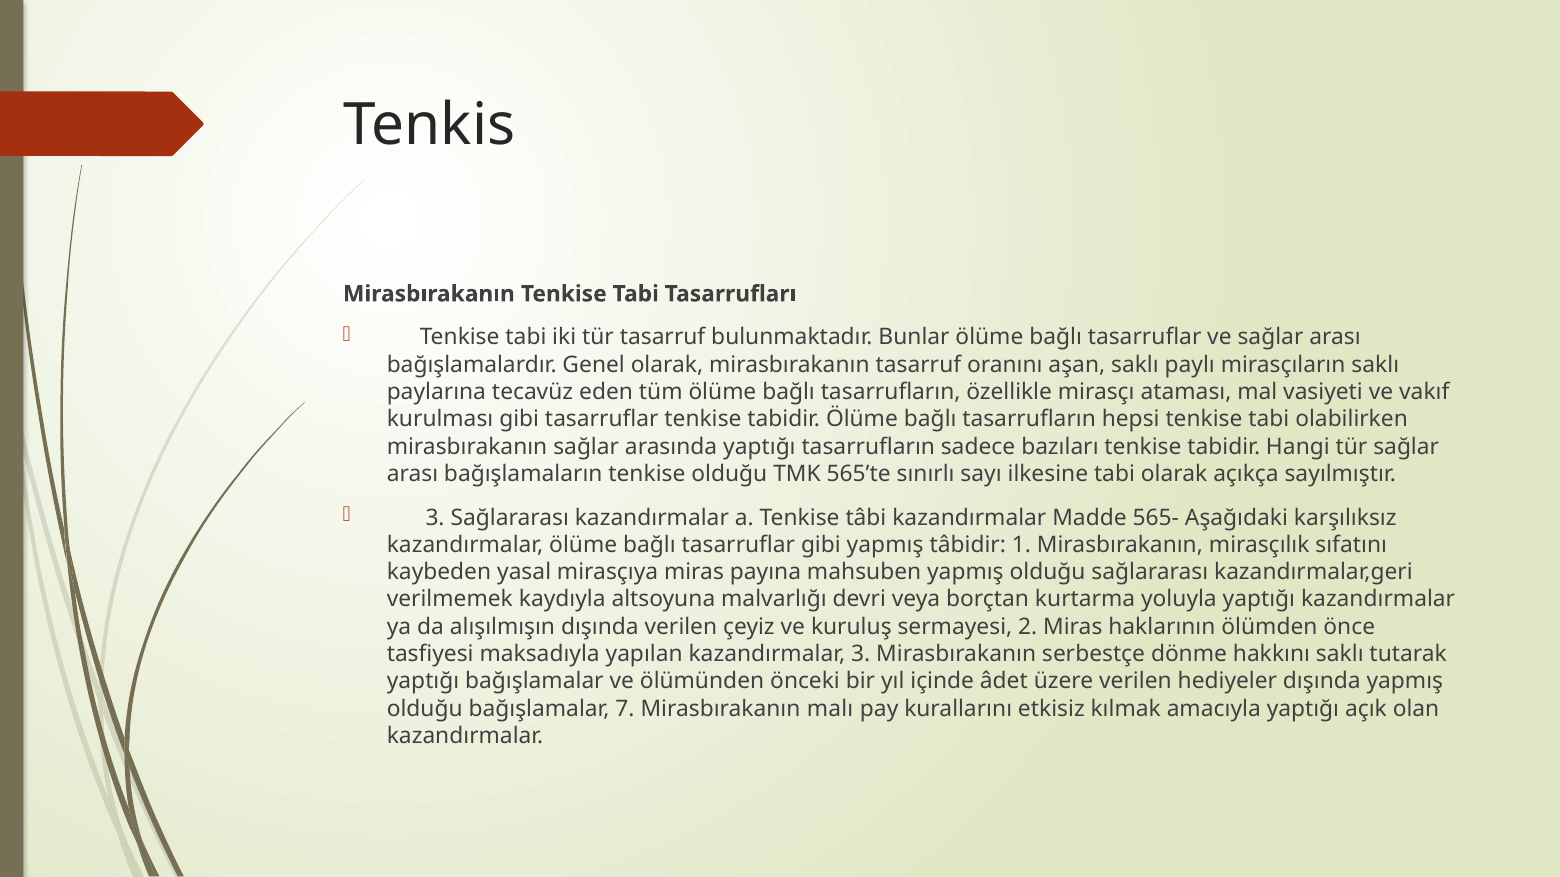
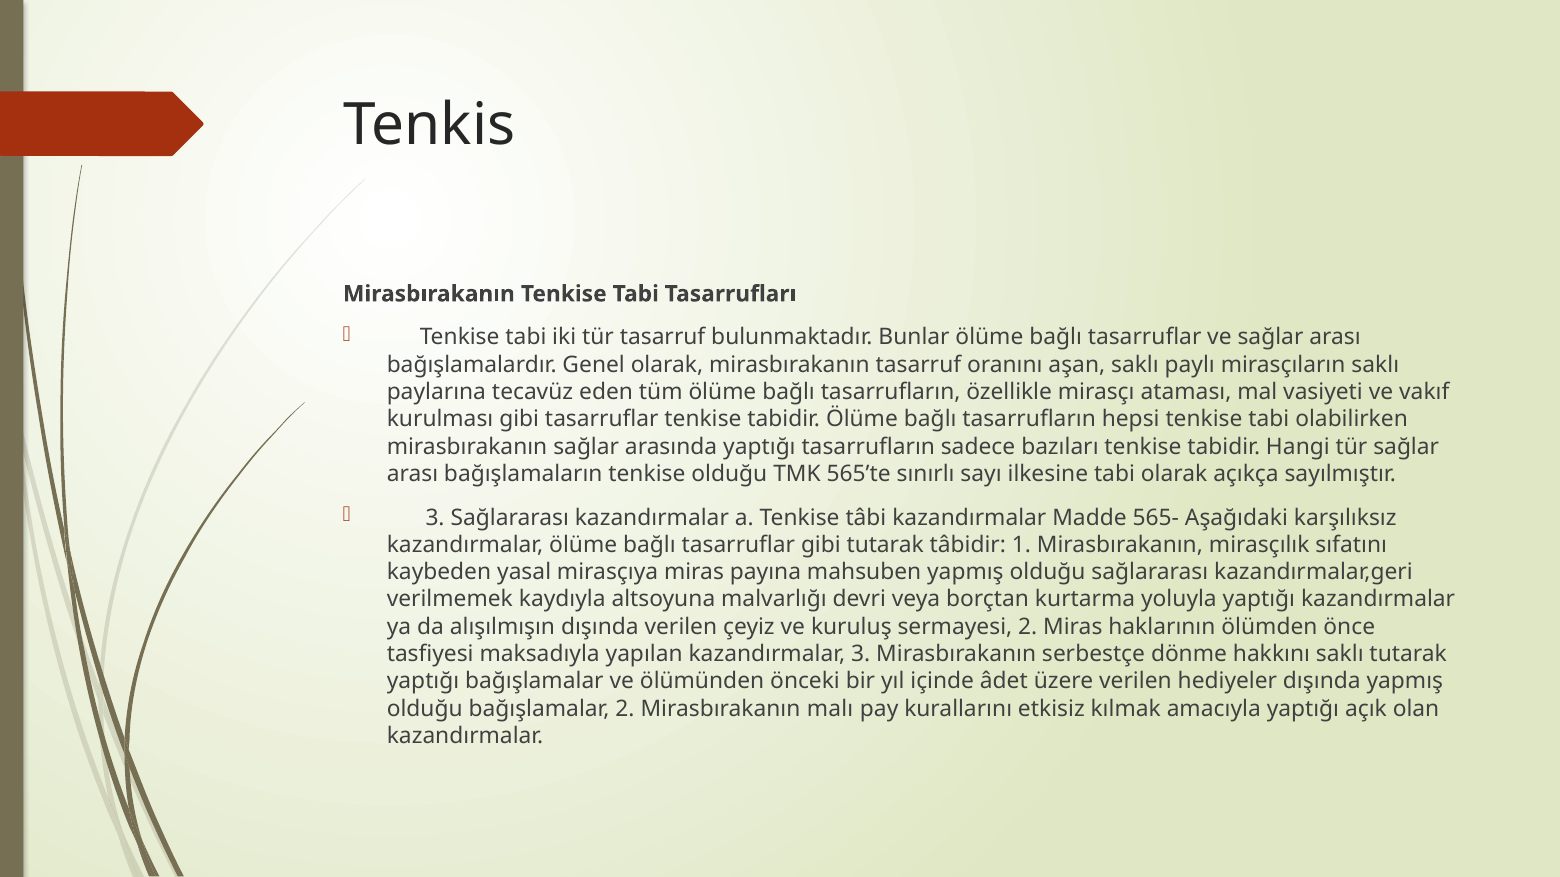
gibi yapmış: yapmış -> tutarak (885, 545)
bağışlamalar 7: 7 -> 2 (625, 709)
